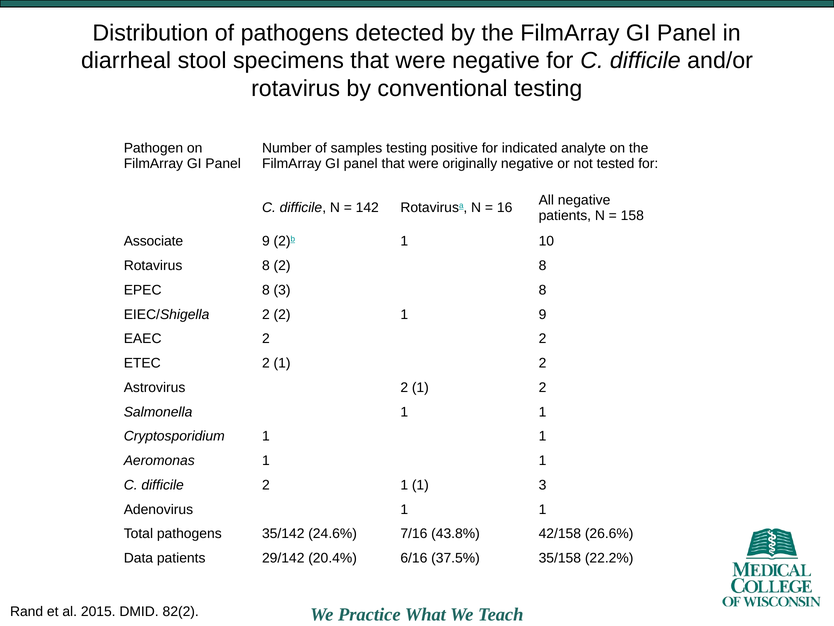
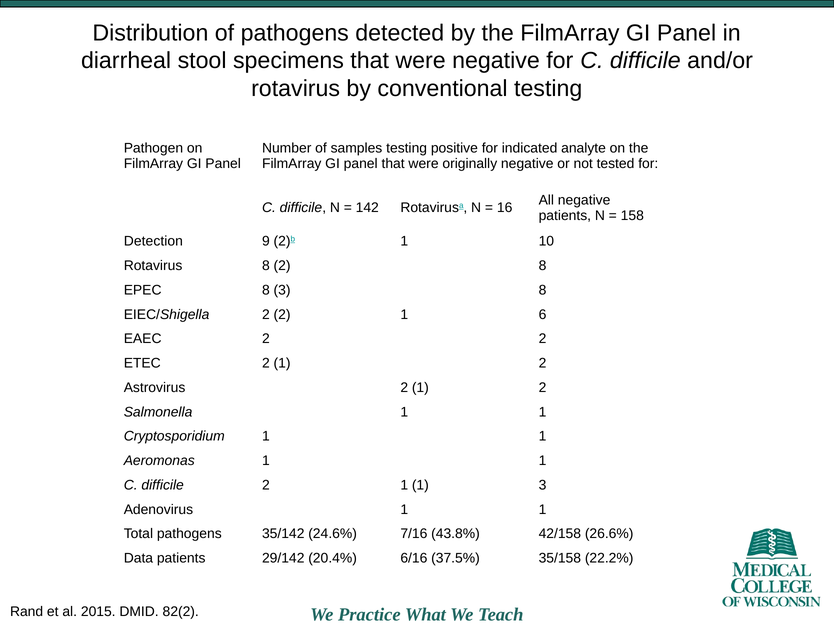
Associate: Associate -> Detection (153, 241)
1 9: 9 -> 6 (543, 314)
